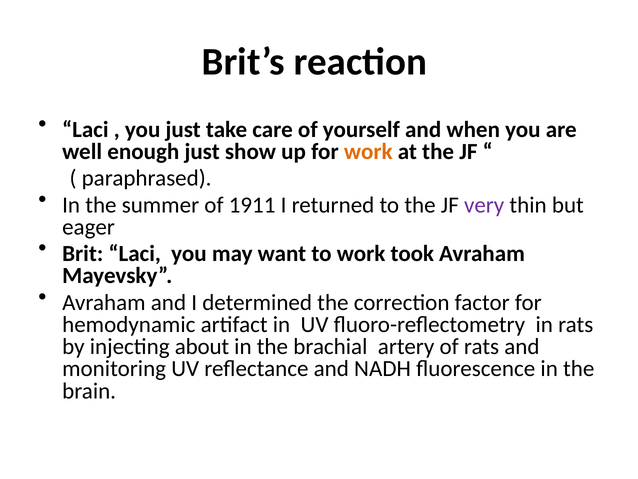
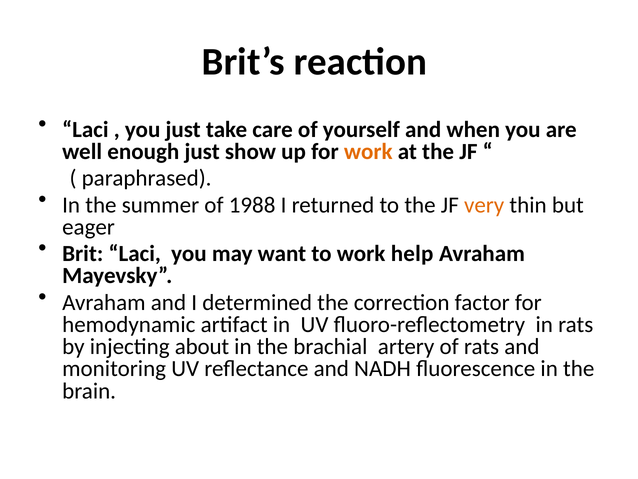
1911: 1911 -> 1988 (252, 205)
very colour: purple -> orange (484, 205)
took: took -> help (412, 253)
